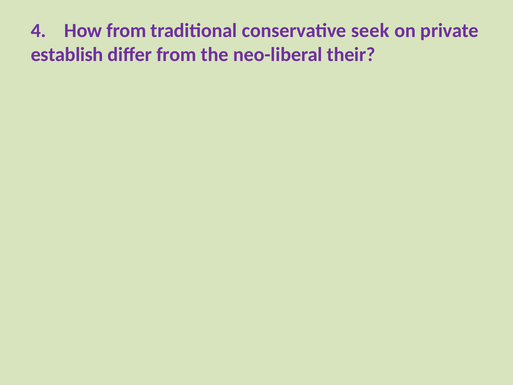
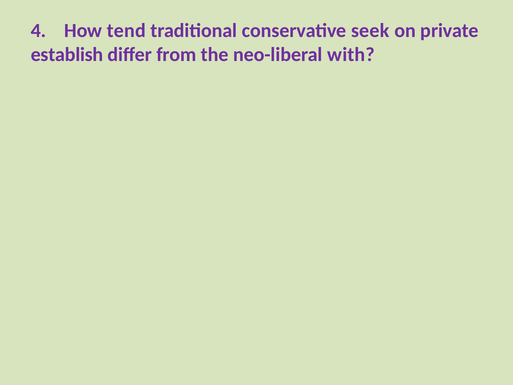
How from: from -> tend (126, 31)
their: their -> with (351, 54)
